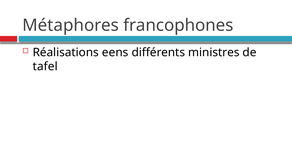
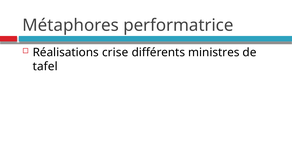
francophones: francophones -> performatrice (178, 25)
eens: eens -> crise (115, 53)
